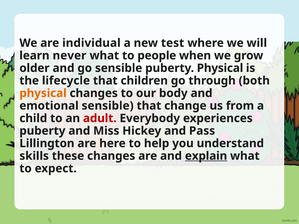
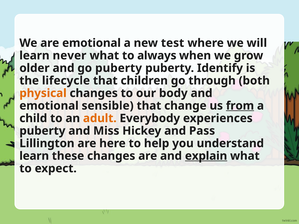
are individual: individual -> emotional (91, 43)
people: people -> always (157, 56)
go sensible: sensible -> puberty (119, 68)
puberty Physical: Physical -> Identify (220, 68)
from underline: none -> present (240, 106)
adult colour: red -> orange (100, 118)
skills: skills -> learn (34, 156)
